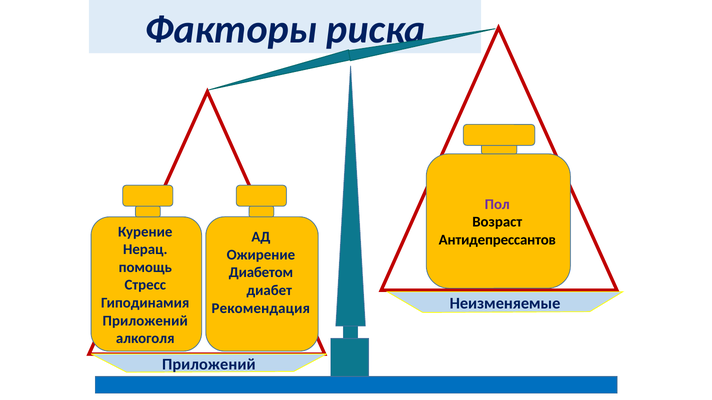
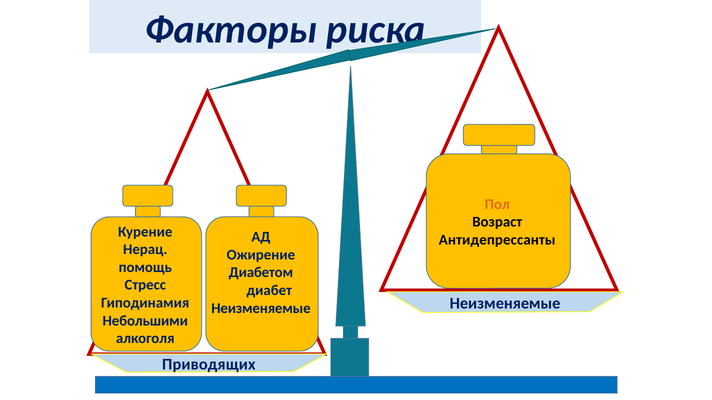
Пол colour: purple -> orange (497, 205)
Антидепрессантов: Антидепрессантов -> Антидепрессанты (497, 240)
Рекомендация: Рекомендация -> Неизменяемые (261, 309)
Приложений: Приложений -> Небольшими (145, 321)
Приложений: Приложений -> Приводящих (209, 365)
